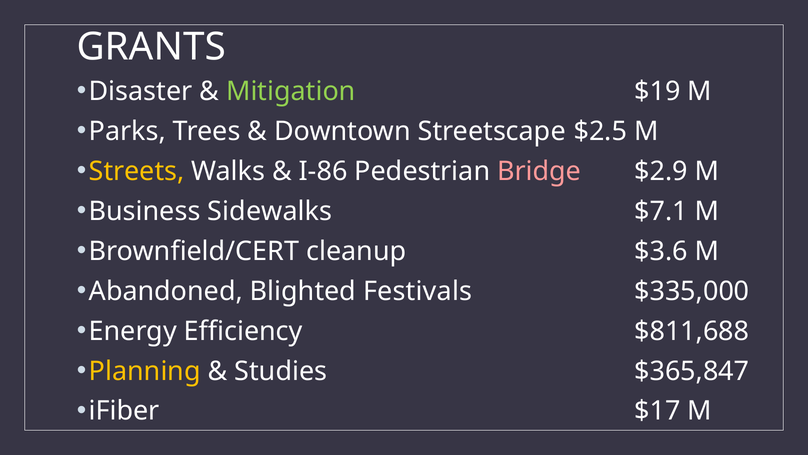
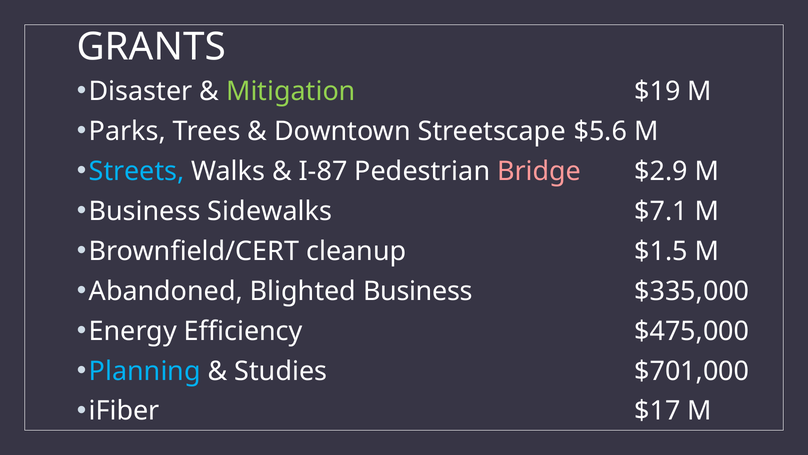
$2.5: $2.5 -> $5.6 (600, 131)
Streets colour: yellow -> light blue (137, 171)
I-86: I-86 -> I-87 (323, 171)
$3.6: $3.6 -> $1.5 (661, 251)
Blighted Festivals: Festivals -> Business (418, 291)
$811,688: $811,688 -> $475,000 (692, 331)
Planning colour: yellow -> light blue (145, 371)
$365,847: $365,847 -> $701,000 (692, 371)
